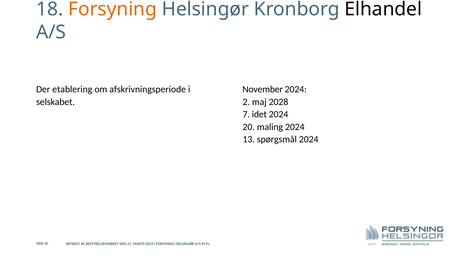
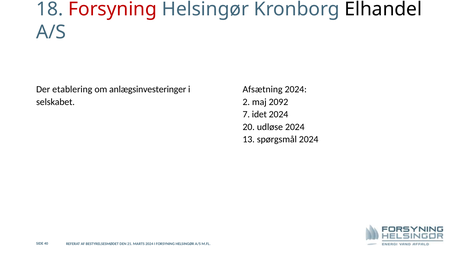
Forsyning colour: orange -> red (113, 9)
afskrivningsperiode: afskrivningsperiode -> anlægsinvesteringer (148, 89)
November: November -> Afsætning (263, 89)
2028: 2028 -> 2092 (278, 102)
maling: maling -> udløse (270, 127)
